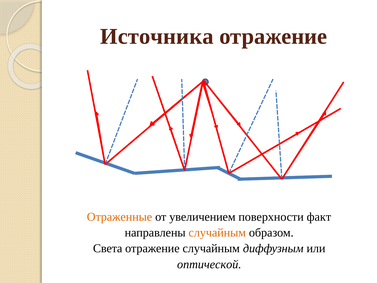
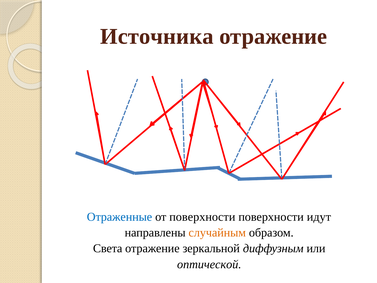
Отраженные colour: orange -> blue (119, 217)
от увеличением: увеличением -> поверхности (202, 217)
факт: факт -> идут (319, 217)
отражение случайным: случайным -> зеркальной (211, 248)
